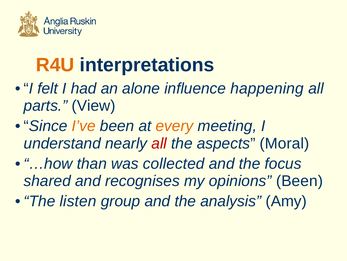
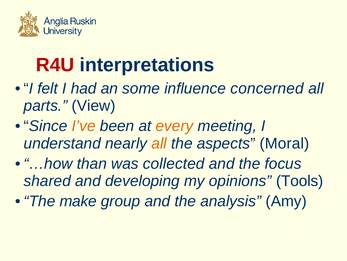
R4U colour: orange -> red (55, 65)
alone: alone -> some (141, 88)
happening: happening -> concerned (267, 88)
all colour: red -> orange (159, 143)
recognises: recognises -> developing (142, 181)
opinions Been: Been -> Tools (300, 181)
listen: listen -> make (78, 201)
